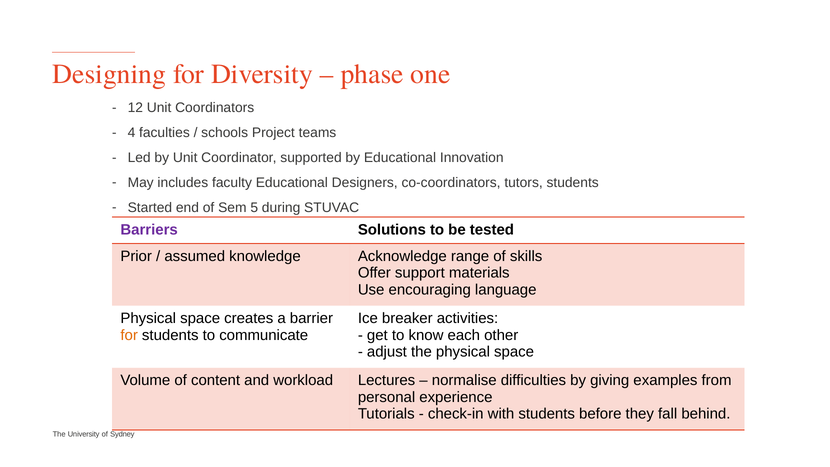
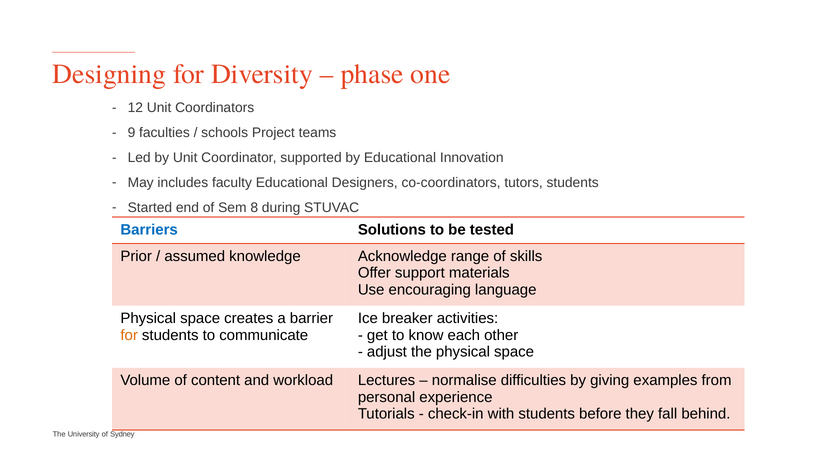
4: 4 -> 9 (132, 133)
5: 5 -> 8 (254, 207)
Barriers colour: purple -> blue (149, 230)
